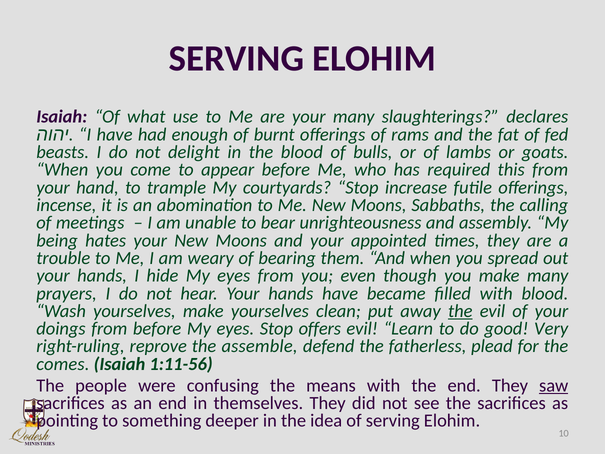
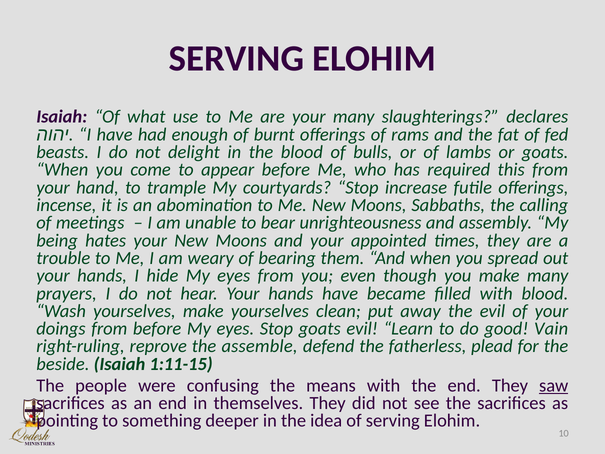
the underline: present -> none (460, 311)
Stop offers: offers -> goats (320, 329)
Very: Very -> Vain (551, 329)
comes: comes -> beside (63, 364)
1:11-56: 1:11-56 -> 1:11-15 (181, 364)
